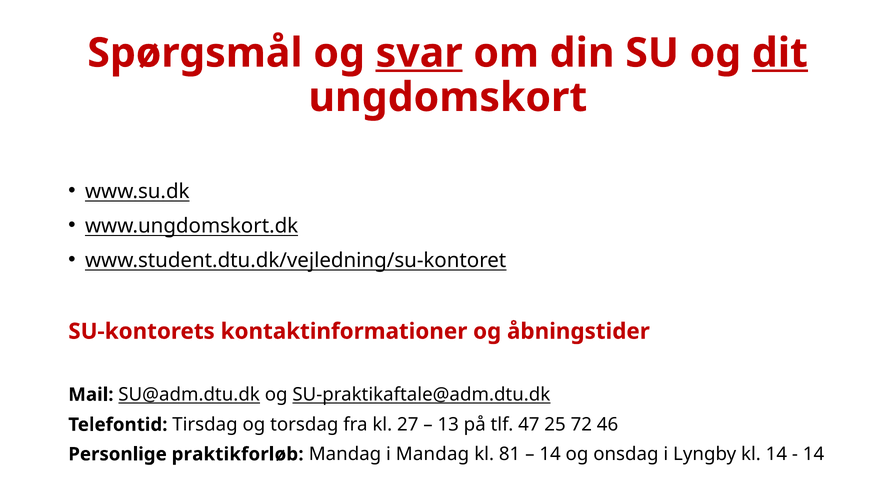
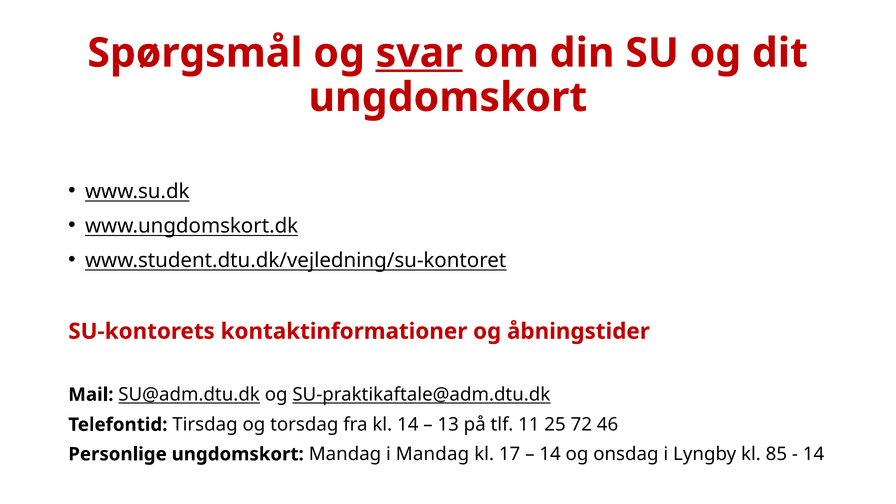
dit underline: present -> none (780, 53)
kl 27: 27 -> 14 (408, 425)
47: 47 -> 11 (529, 425)
Personlige praktikforløb: praktikforløb -> ungdomskort (238, 454)
81: 81 -> 17 (510, 454)
kl 14: 14 -> 85 (776, 454)
